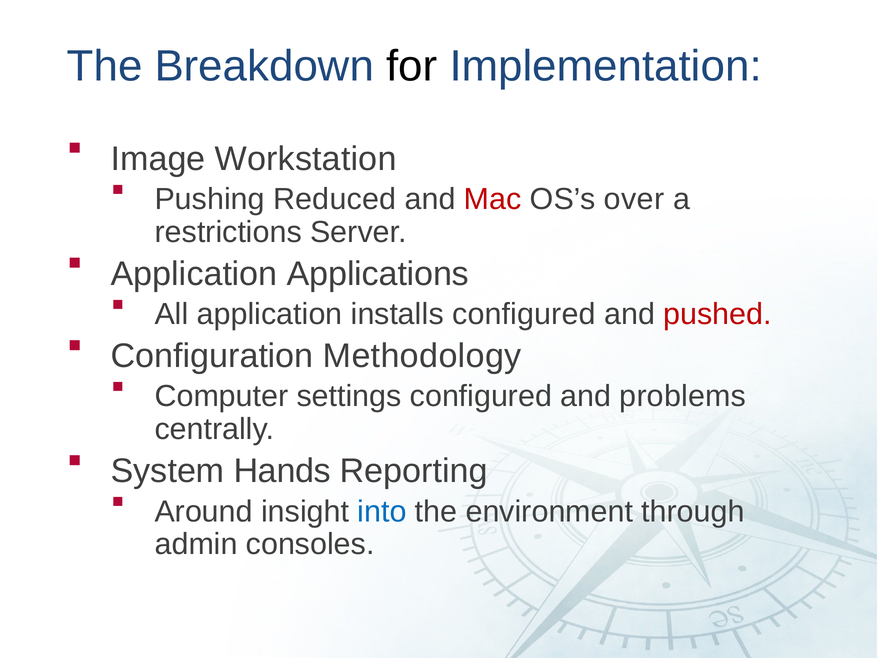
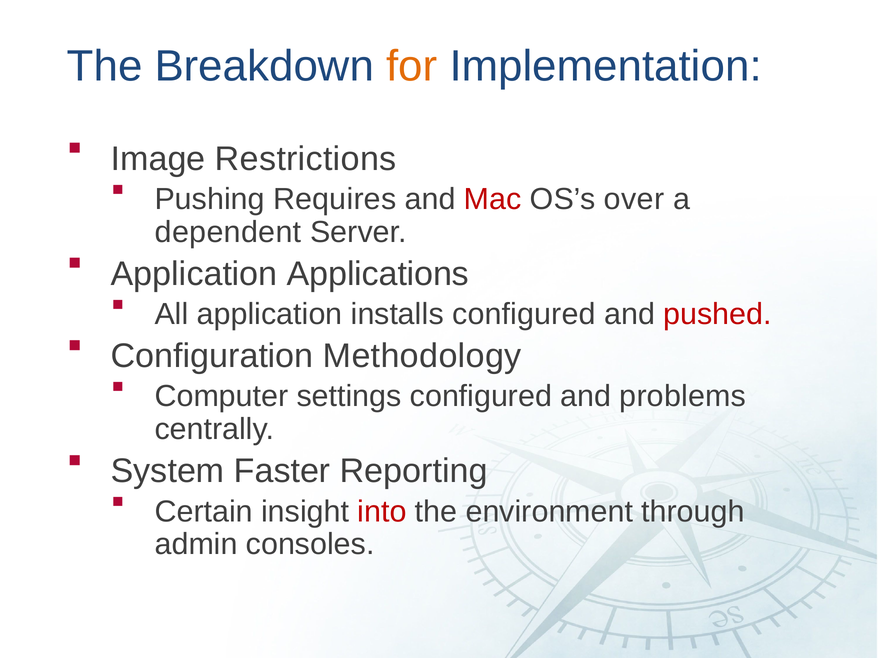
for colour: black -> orange (412, 66)
Workstation: Workstation -> Restrictions (306, 159)
Reduced: Reduced -> Requires (335, 199)
restrictions: restrictions -> dependent (228, 232)
Hands: Hands -> Faster (282, 472)
Around: Around -> Certain (204, 512)
into colour: blue -> red (382, 512)
